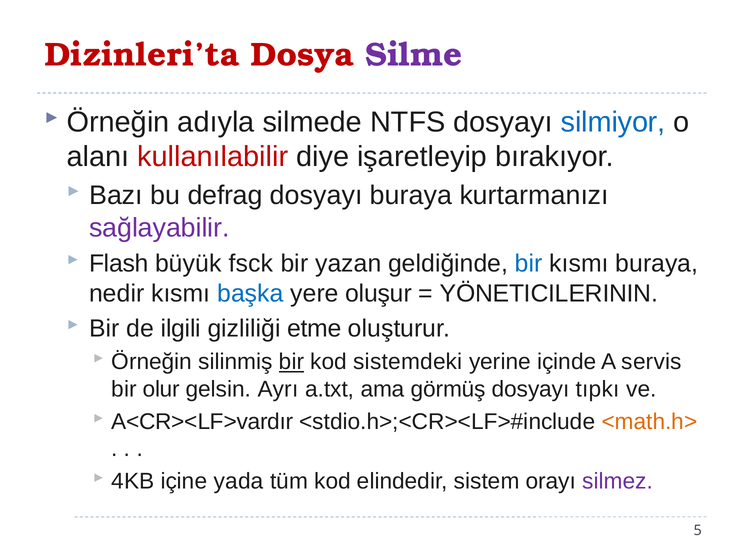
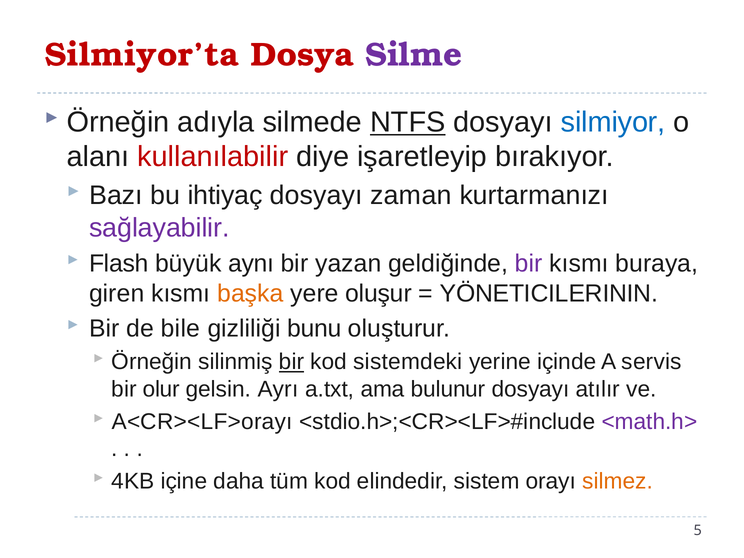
Dizinleri’ta: Dizinleri’ta -> Silmiyor’ta (142, 55)
NTFS underline: none -> present (408, 122)
defrag: defrag -> ihtiyaç (225, 195)
dosyayı buraya: buraya -> zaman (411, 195)
fsck: fsck -> aynı (251, 264)
bir colour: blue -> purple (529, 264)
nedir: nedir -> giren (117, 293)
başka colour: blue -> orange (250, 293)
ilgili: ilgili -> bile (181, 328)
etme: etme -> bunu (314, 328)
görmüş: görmüş -> bulunur (448, 389)
tıpkı: tıpkı -> atılır (598, 389)
A<CR><LF>vardır: A<CR><LF>vardır -> A<CR><LF>orayı (202, 422)
<math.h> colour: orange -> purple (649, 422)
yada: yada -> daha (239, 481)
silmez colour: purple -> orange (618, 481)
